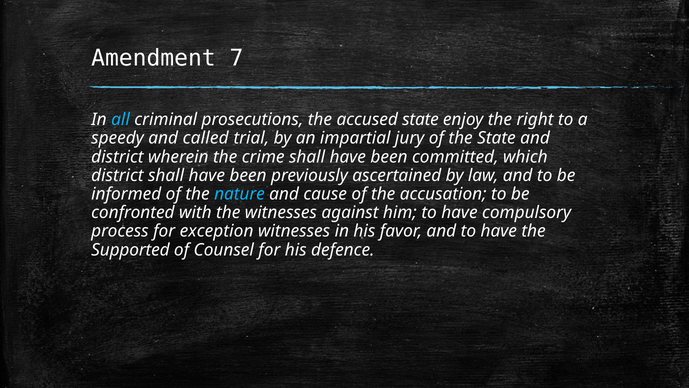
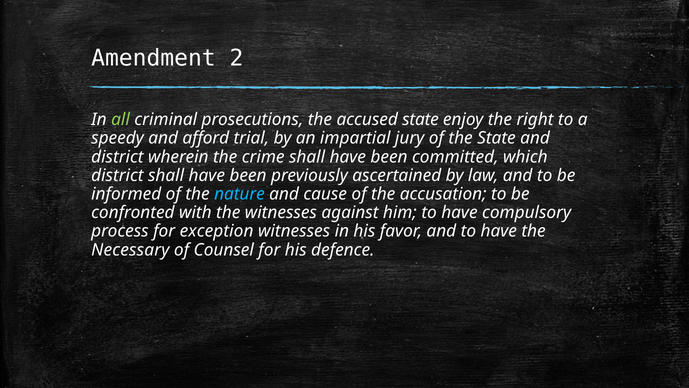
7: 7 -> 2 (236, 58)
all colour: light blue -> light green (121, 119)
called: called -> afford (206, 138)
Supported: Supported -> Necessary (130, 250)
